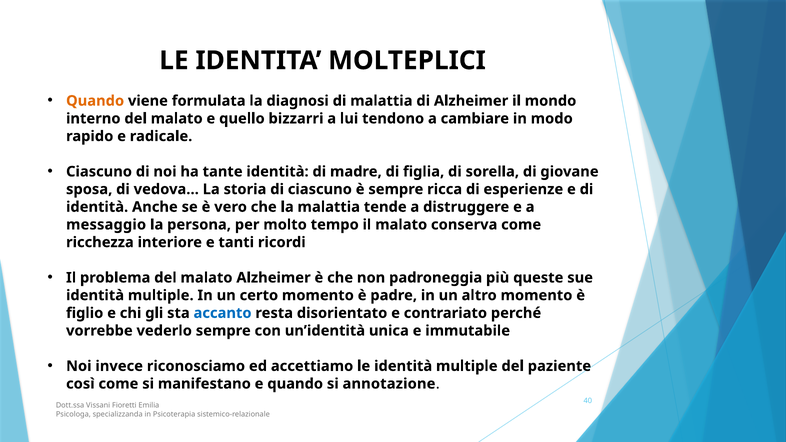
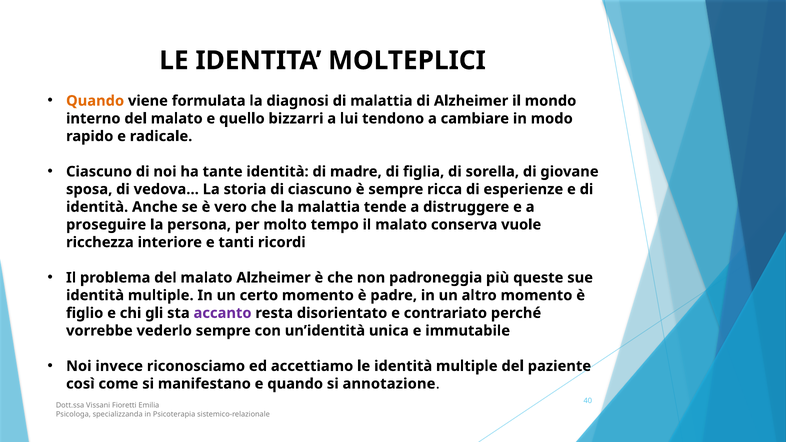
messaggio: messaggio -> proseguire (106, 225)
conserva come: come -> vuole (521, 225)
accanto colour: blue -> purple (223, 313)
